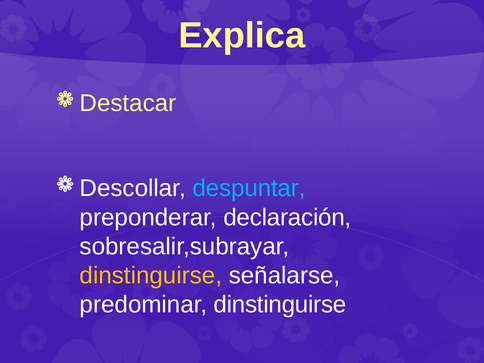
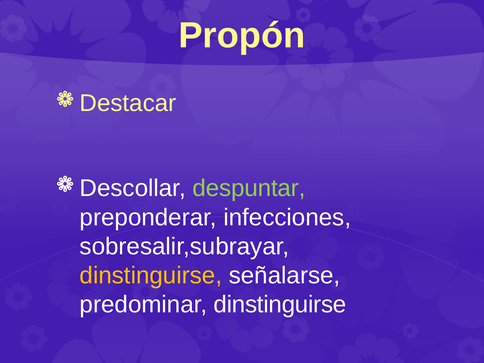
Explica: Explica -> Propón (242, 35)
despuntar colour: light blue -> light green (249, 188)
declaración: declaración -> infecciones (287, 217)
